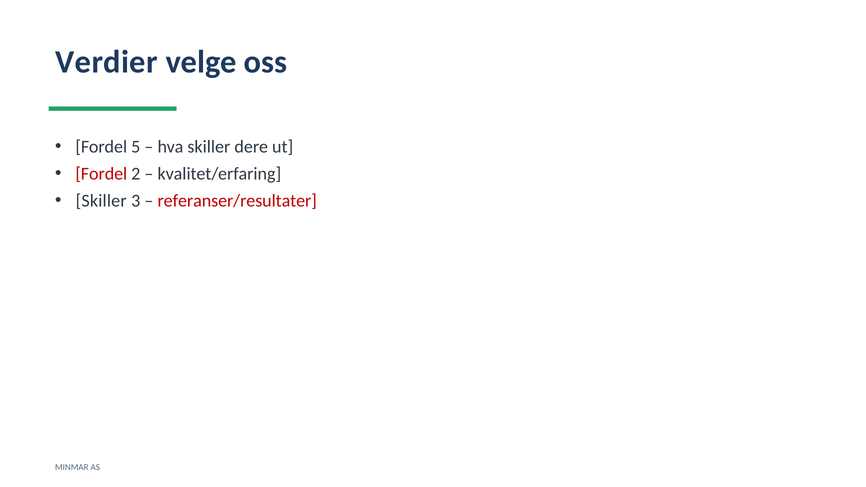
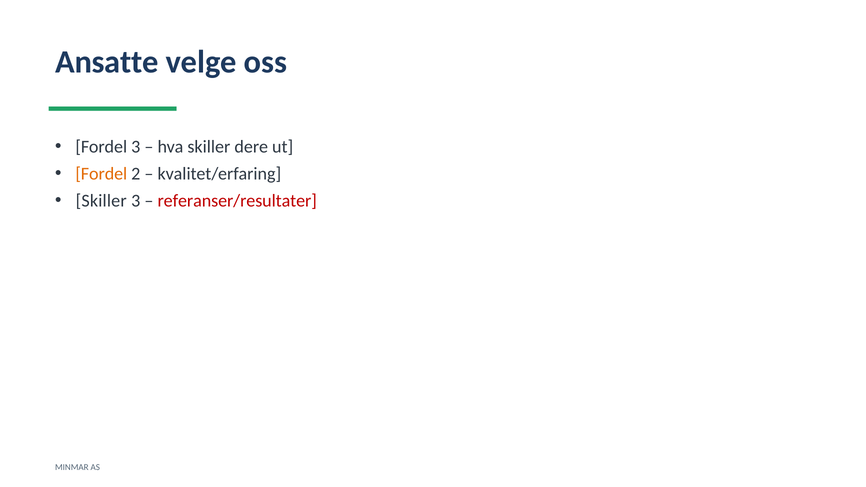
Verdier: Verdier -> Ansatte (107, 62)
Fordel 5: 5 -> 3 (136, 147)
Fordel colour: red -> orange (101, 174)
